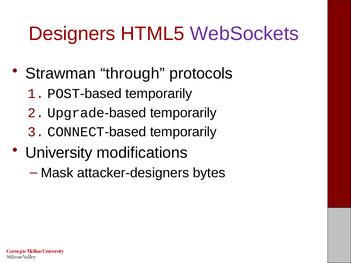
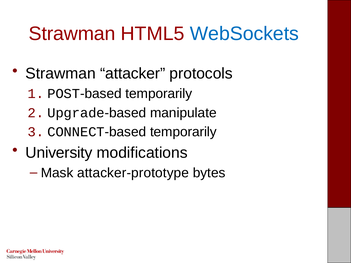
Designers: Designers -> Strawman (72, 34)
WebSockets colour: purple -> blue (244, 34)
through: through -> attacker (133, 74)
temporarily: temporarily -> manipulate (183, 113)
attacker-designers: attacker-designers -> attacker-prototype (133, 173)
